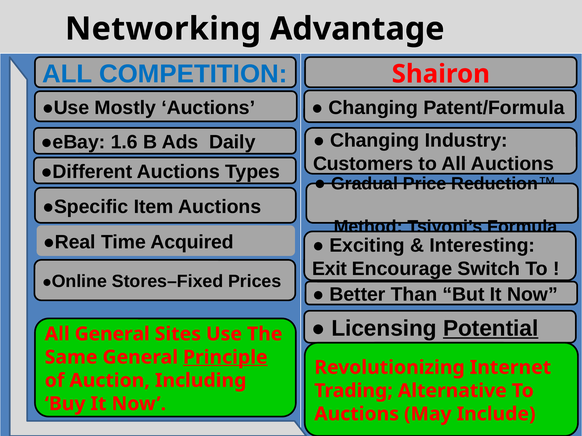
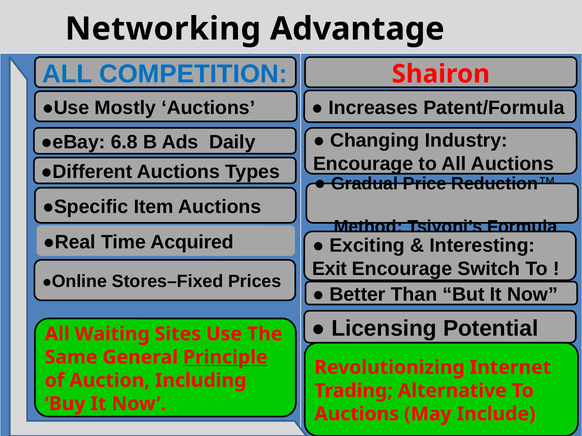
Changing: Changing -> Increases (373, 108)
1.6: 1.6 -> 6.8 (124, 142)
Customers: Customers -> Encourage (363, 164)
Potential underline: present -> none (491, 329)
All General: General -> Waiting (112, 334)
